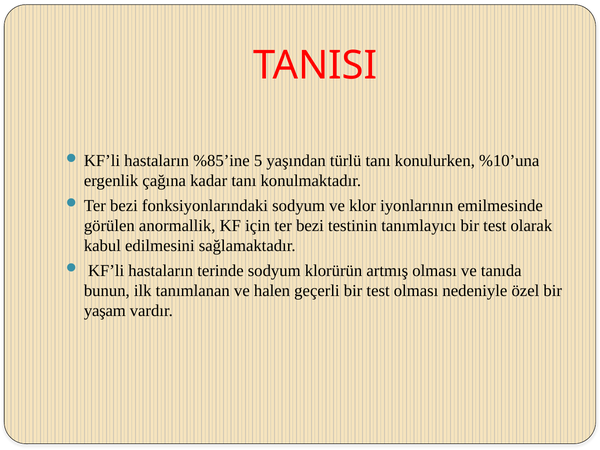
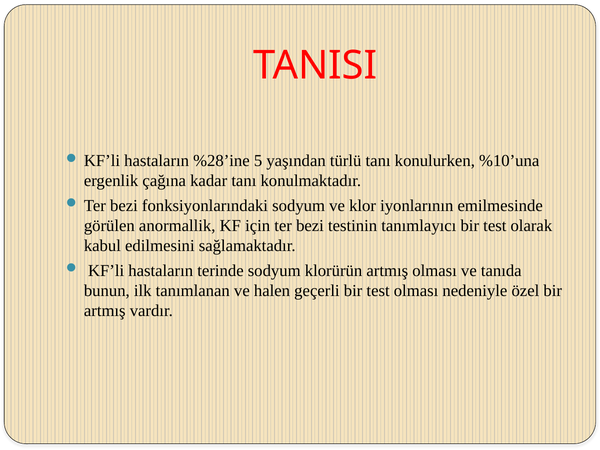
%85’ine: %85’ine -> %28’ine (221, 161)
yaşam: yaşam -> artmış (105, 311)
